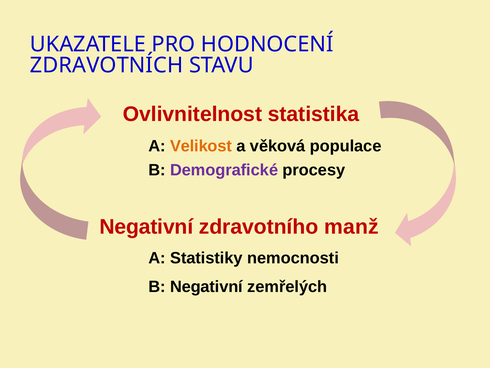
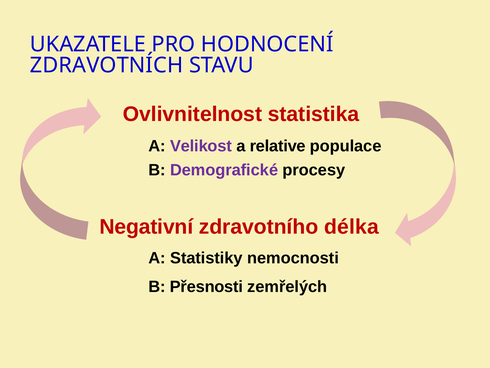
Velikost colour: orange -> purple (201, 146)
věková: věková -> relative (278, 146)
manž: manž -> délka (351, 227)
B Negativní: Negativní -> Přesnosti (206, 286)
